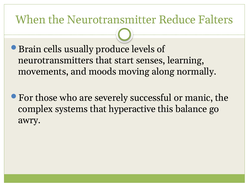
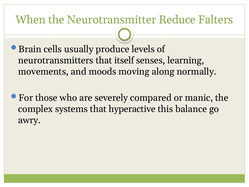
start: start -> itself (124, 60)
successful: successful -> compared (151, 98)
